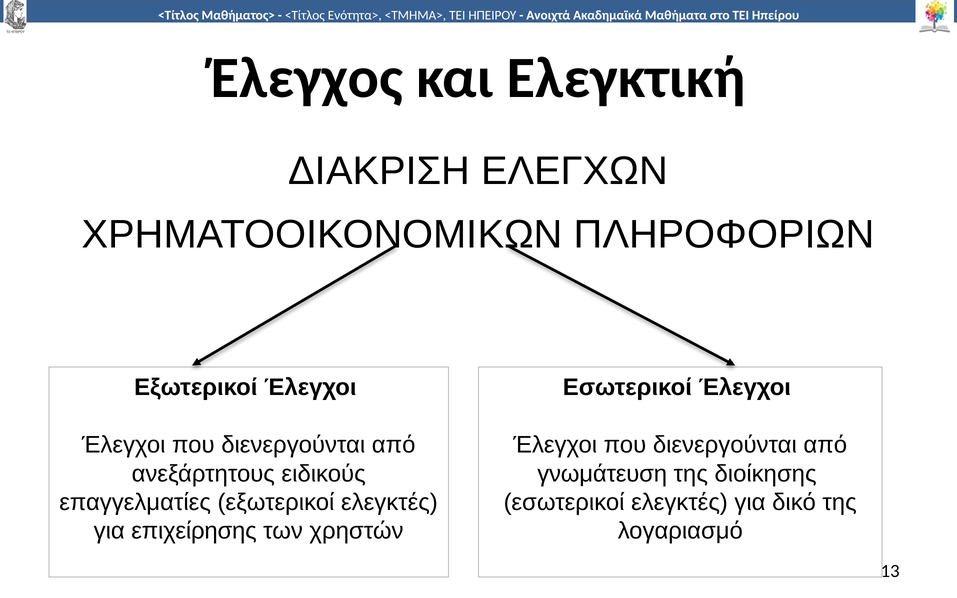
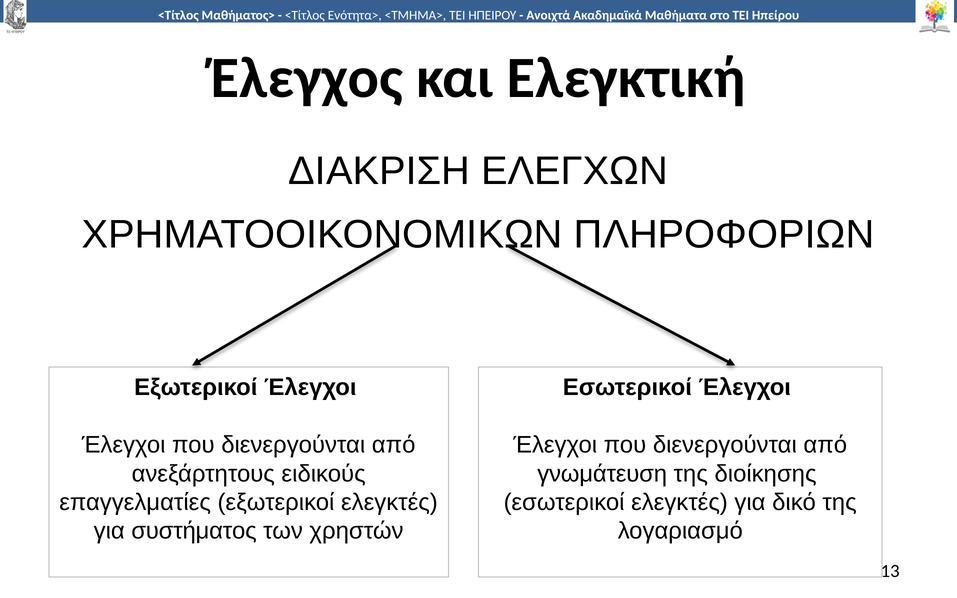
επιχείρησης: επιχείρησης -> συστήματος (194, 531)
